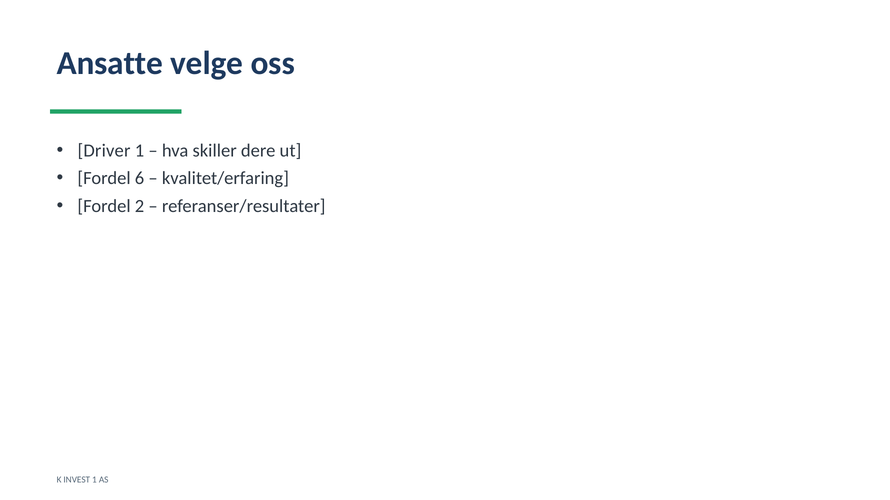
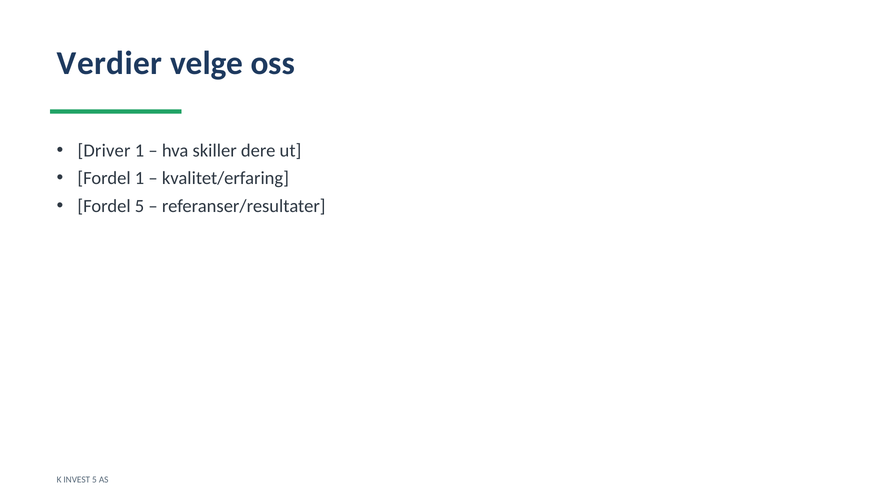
Ansatte: Ansatte -> Verdier (109, 64)
Fordel 6: 6 -> 1 (140, 179)
Fordel 2: 2 -> 5 (140, 206)
INVEST 1: 1 -> 5 (94, 480)
